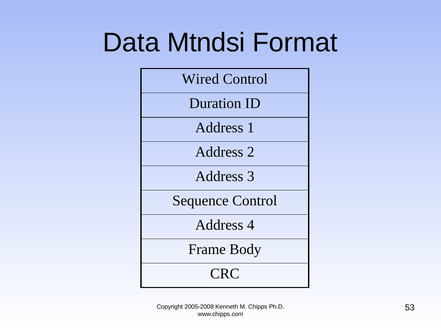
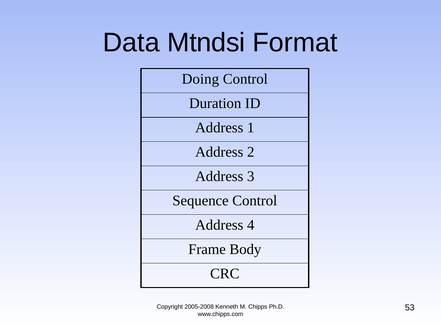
Wired: Wired -> Doing (200, 79)
